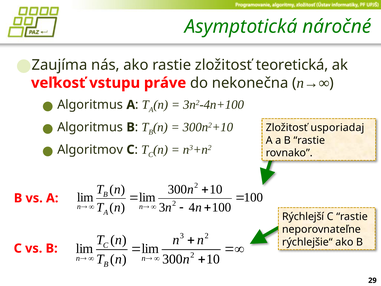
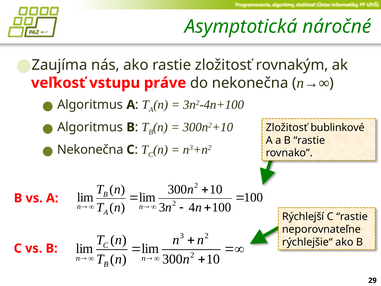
teoretická: teoretická -> rovnakým (292, 65)
usporiadaj: usporiadaj -> bublinkové (338, 127)
Algoritmov: Algoritmov -> Nekonečna (90, 150)
